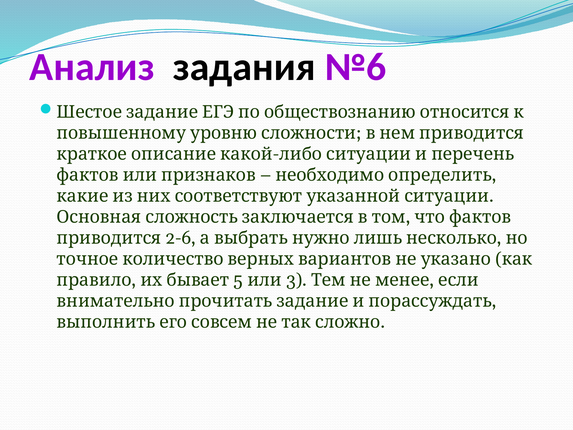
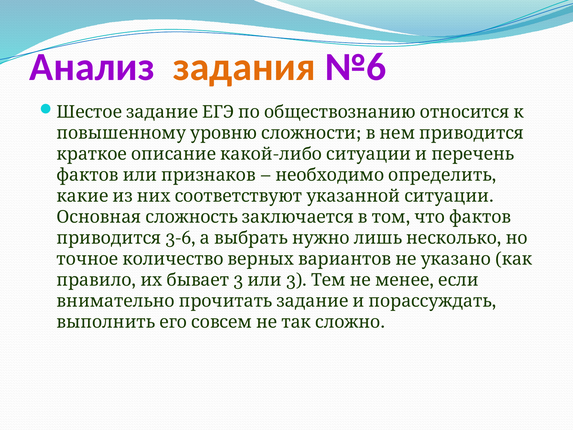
задания colour: black -> orange (244, 67)
2-6: 2-6 -> 3-6 (181, 238)
5: 5 -> 3 (238, 280)
